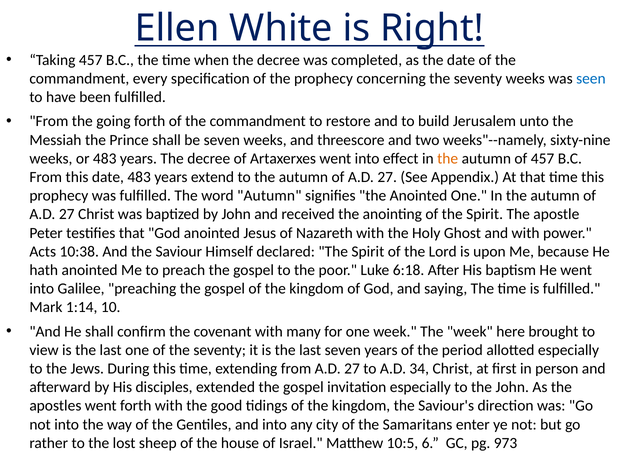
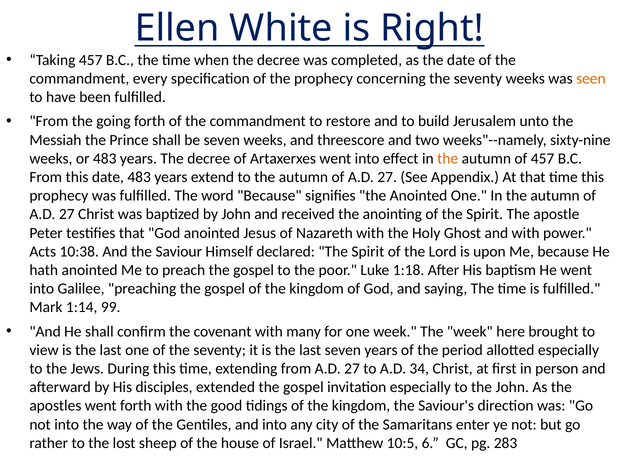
seen colour: blue -> orange (591, 78)
word Autumn: Autumn -> Because (269, 195)
6:18: 6:18 -> 1:18 (409, 270)
10: 10 -> 99 (111, 307)
973: 973 -> 283 (506, 442)
